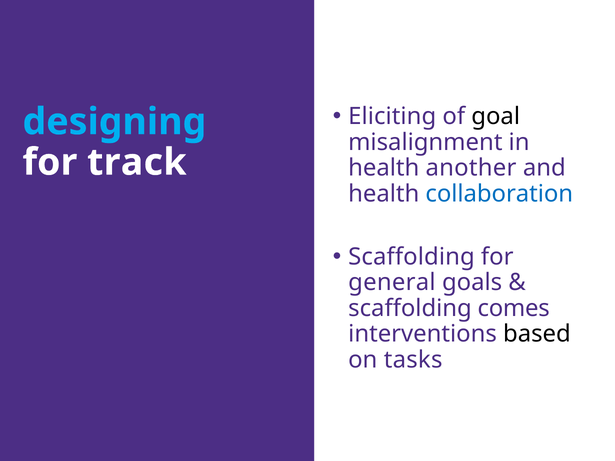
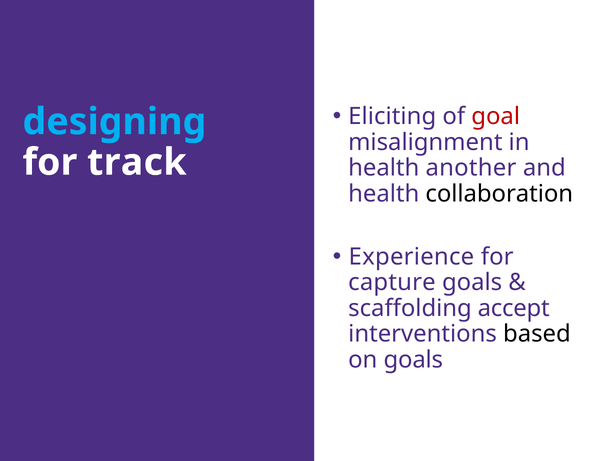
goal colour: black -> red (496, 117)
collaboration colour: blue -> black (499, 194)
Scaffolding: Scaffolding -> Experience (411, 257)
general: general -> capture (392, 283)
comes: comes -> accept (514, 308)
on tasks: tasks -> goals (413, 360)
